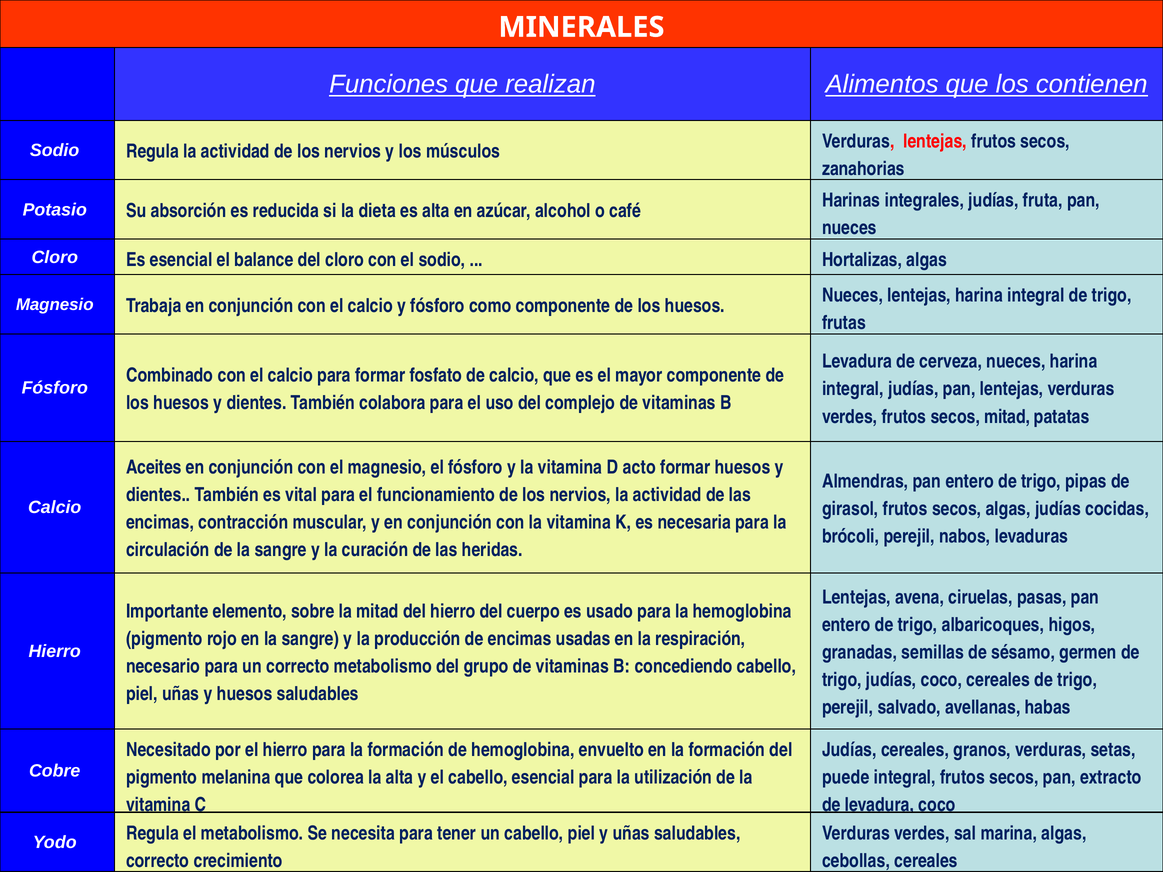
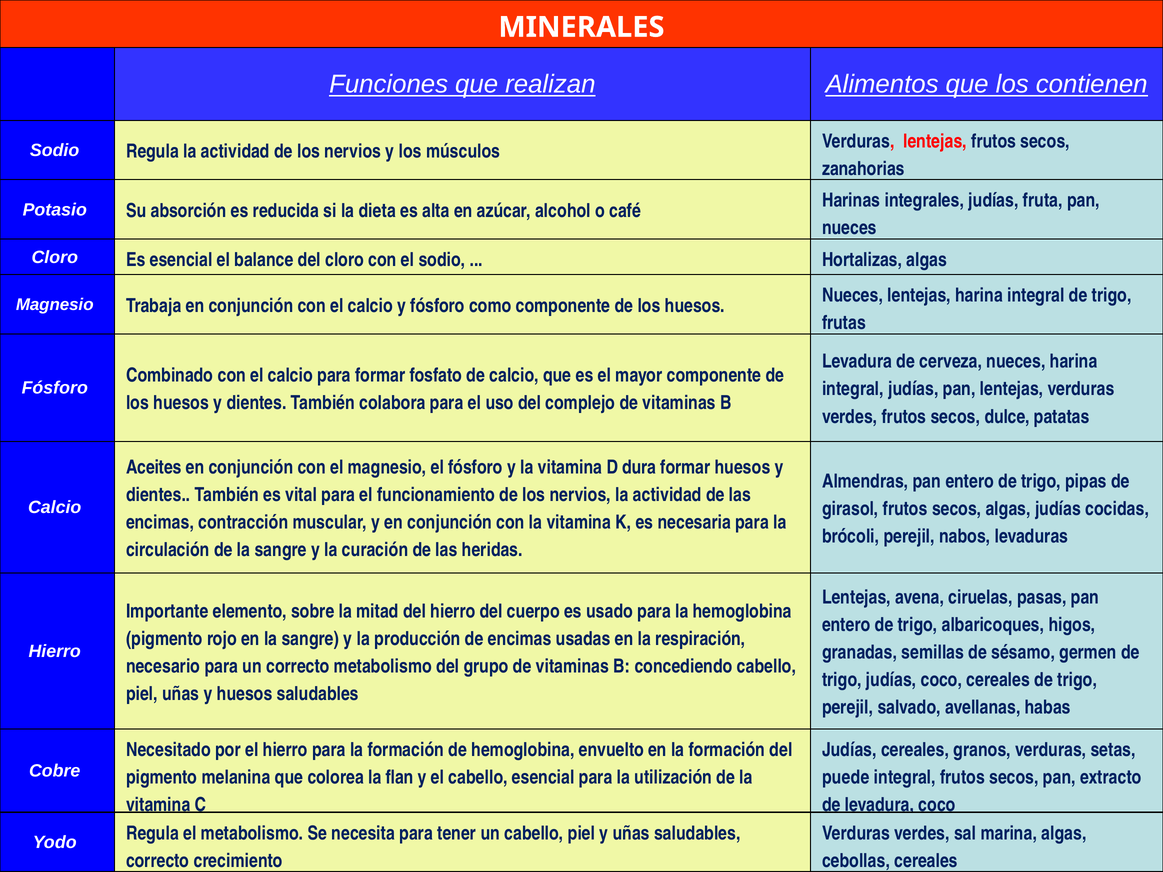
secos mitad: mitad -> dulce (1007, 417)
acto: acto -> dura (639, 468)
la alta: alta -> flan (400, 778)
